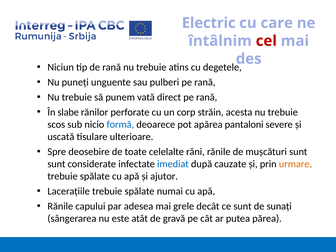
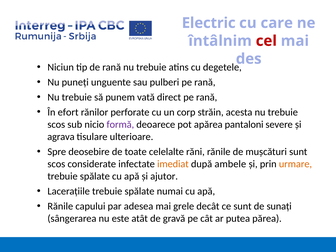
slabe: slabe -> efort (68, 112)
formă colour: blue -> purple (120, 124)
uscată: uscată -> agrava (61, 137)
sunt: sunt -> scos (56, 164)
imediat colour: blue -> orange (173, 164)
cauzate: cauzate -> ambele (230, 164)
